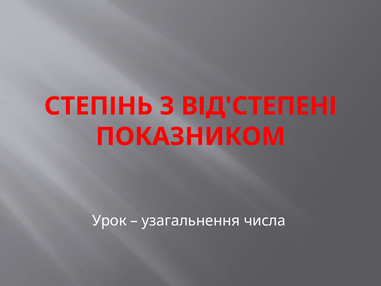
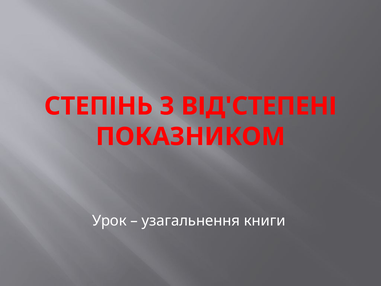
числа: числа -> книги (265, 221)
